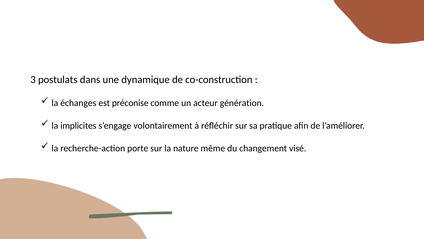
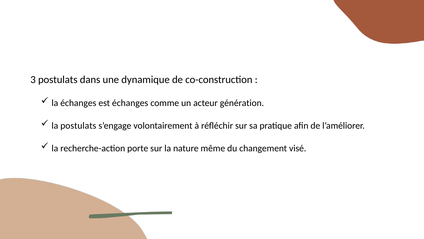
est préconise: préconise -> échanges (130, 103)
la implicites: implicites -> postulats (78, 125)
